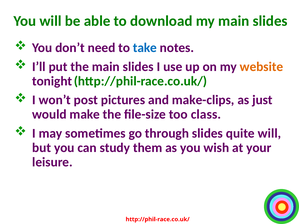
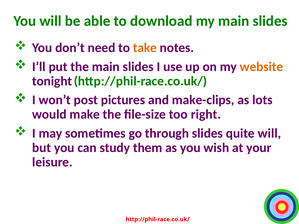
take colour: blue -> orange (145, 48)
just: just -> lots (262, 100)
class: class -> right (206, 114)
